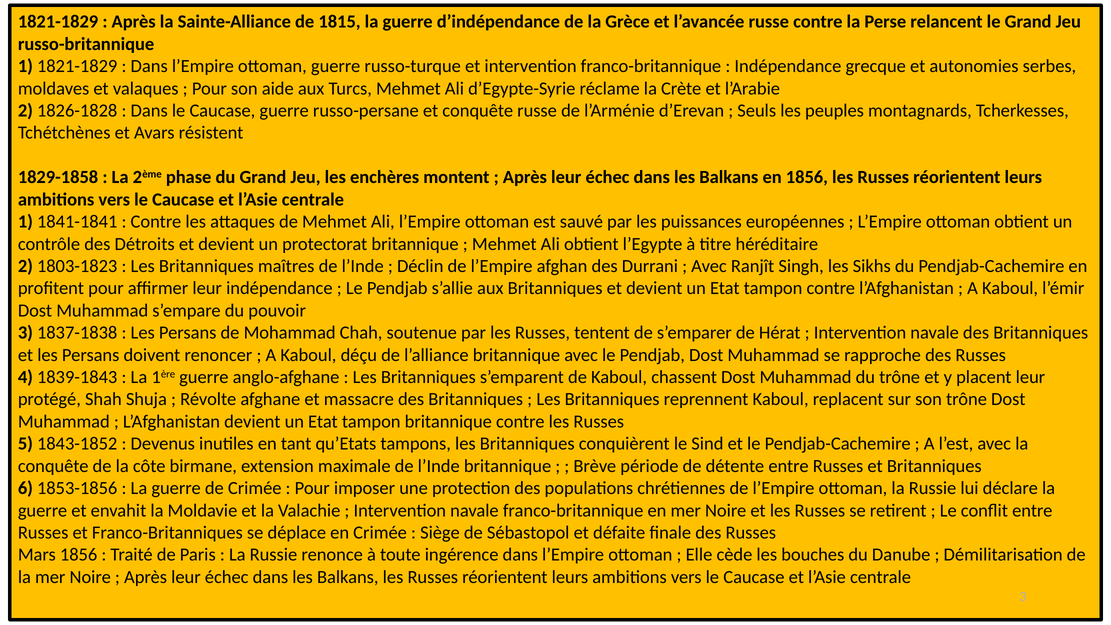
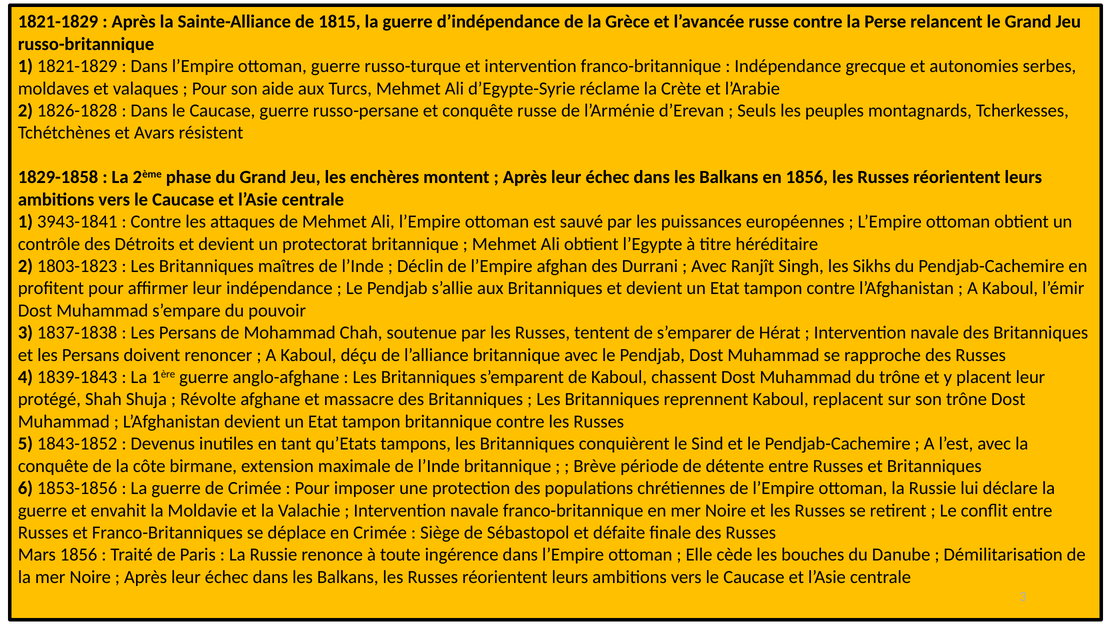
1841-1841: 1841-1841 -> 3943-1841 (77, 222)
